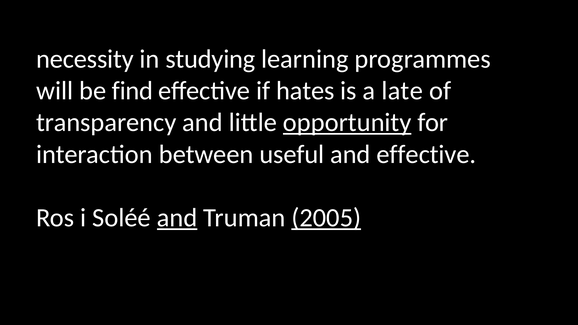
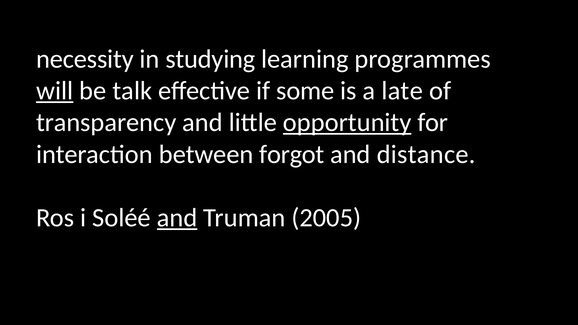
will underline: none -> present (55, 91)
find: find -> talk (132, 91)
hates: hates -> some (305, 91)
useful: useful -> forgot (292, 154)
and effective: effective -> distance (426, 154)
2005 underline: present -> none (326, 218)
